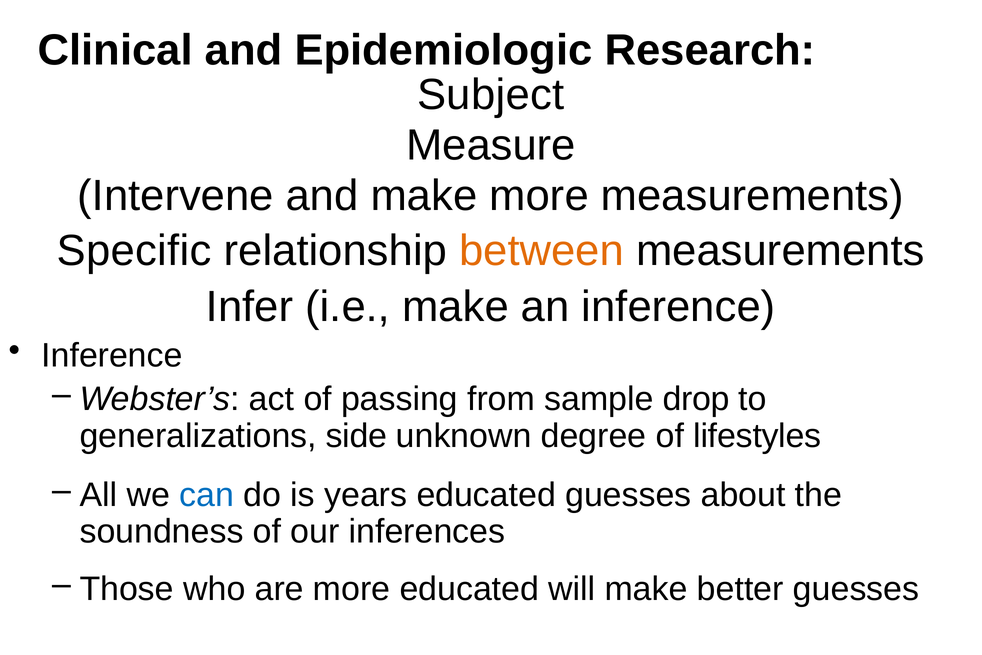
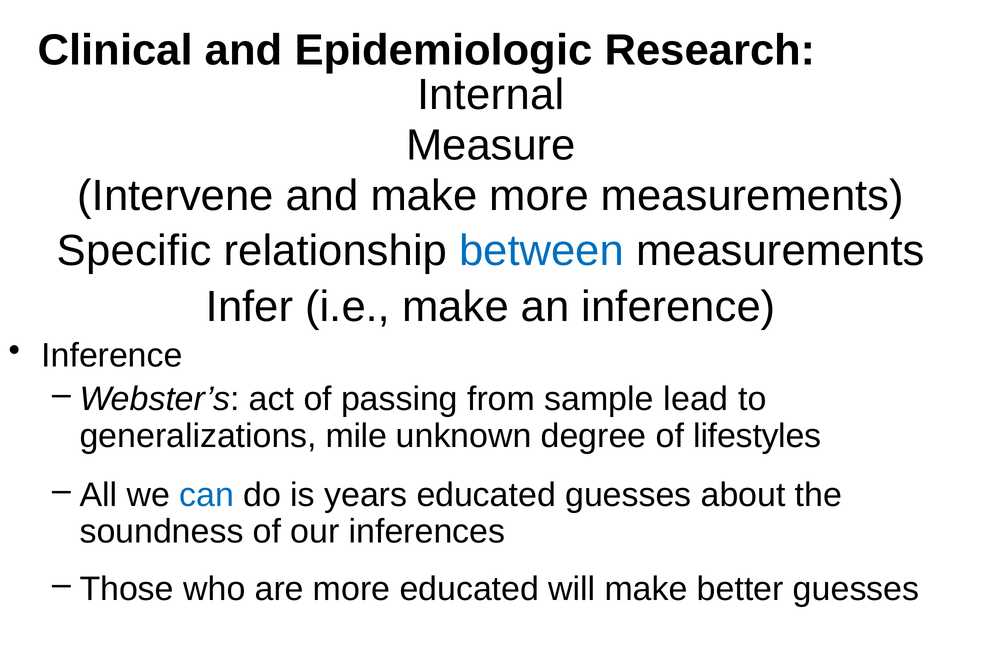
Subject: Subject -> Internal (491, 95)
between colour: orange -> blue (542, 251)
drop: drop -> lead (696, 399)
side: side -> mile (356, 436)
